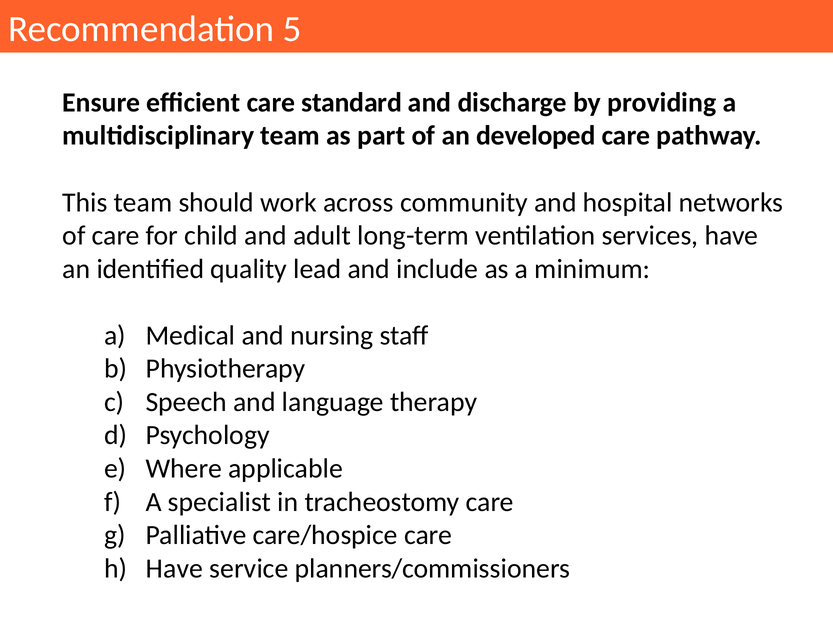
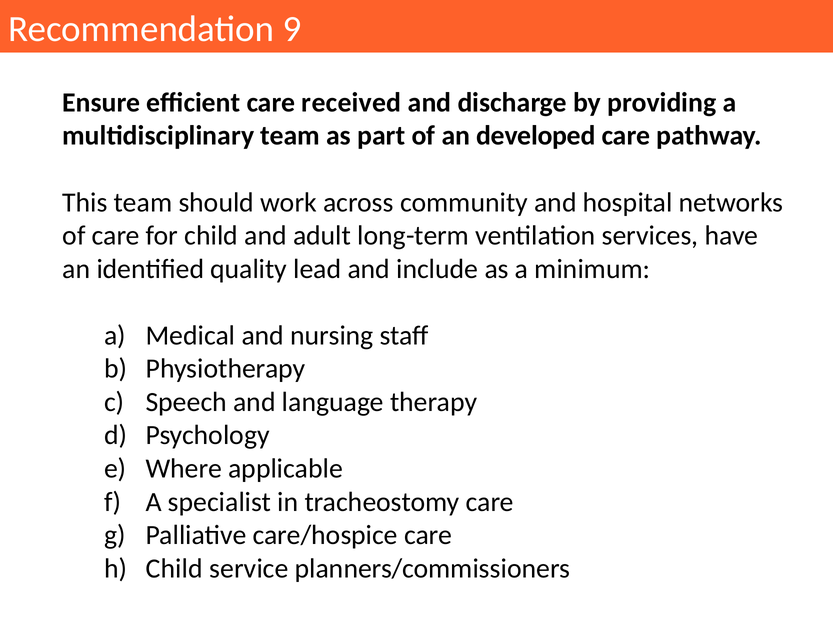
5: 5 -> 9 (292, 29)
standard: standard -> received (351, 103)
Have: Have -> Child (174, 569)
